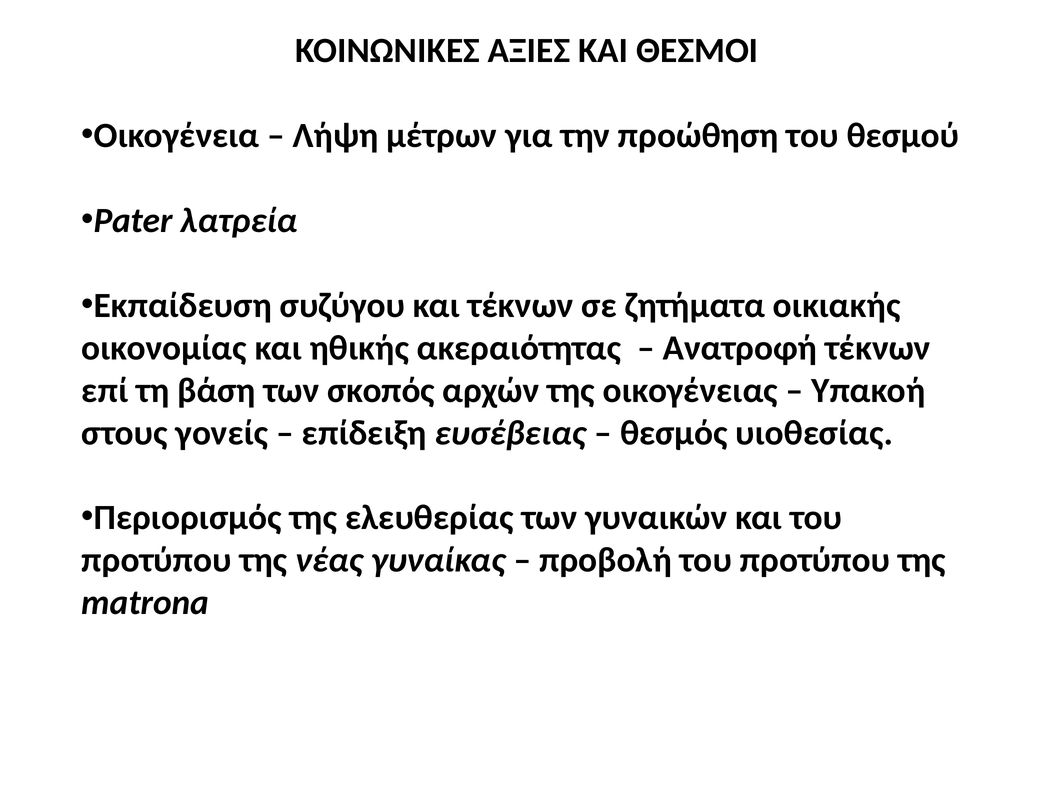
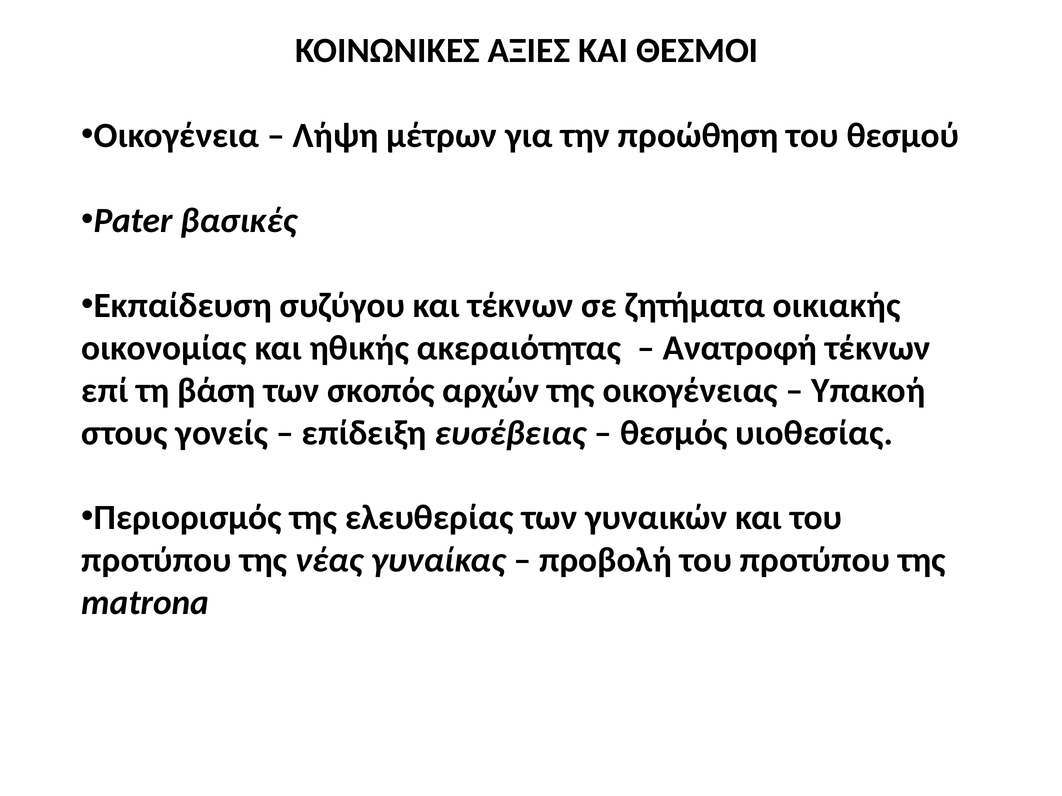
λατρεία: λατρεία -> βασικές (239, 221)
